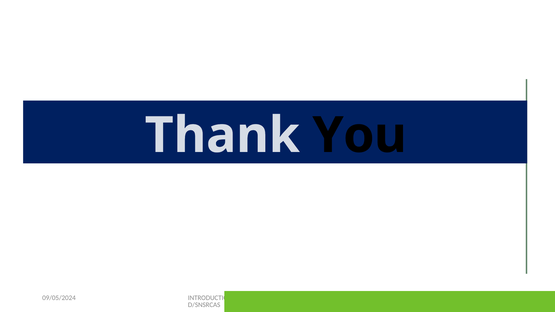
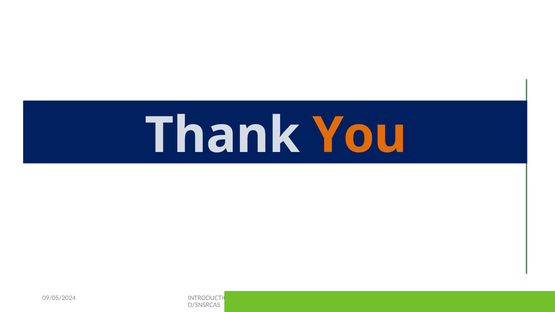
You colour: black -> orange (359, 136)
